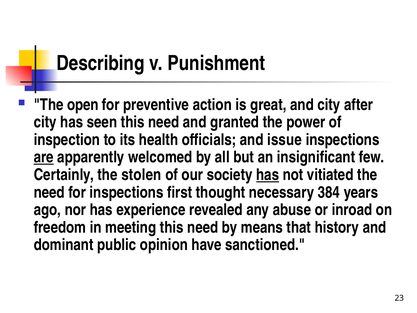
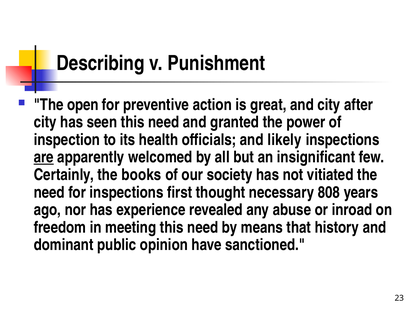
issue: issue -> likely (285, 140)
stolen: stolen -> books (141, 175)
has underline: present -> none (268, 175)
384: 384 -> 808 (329, 192)
